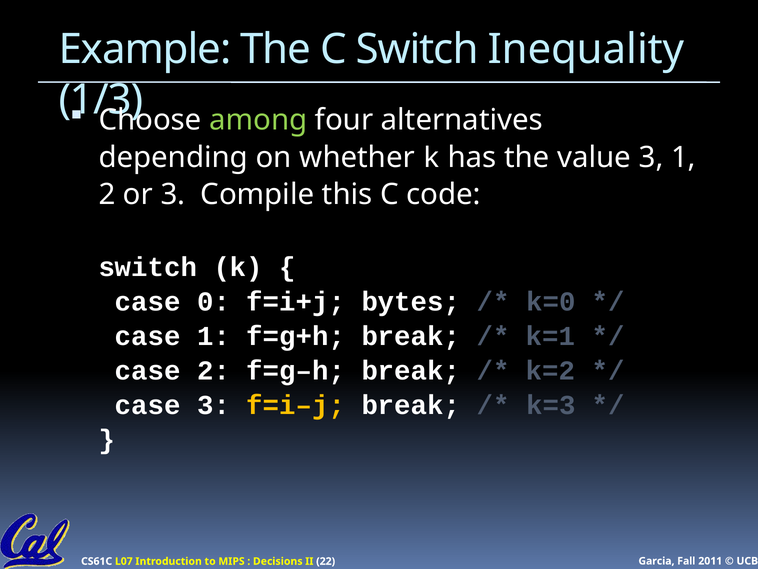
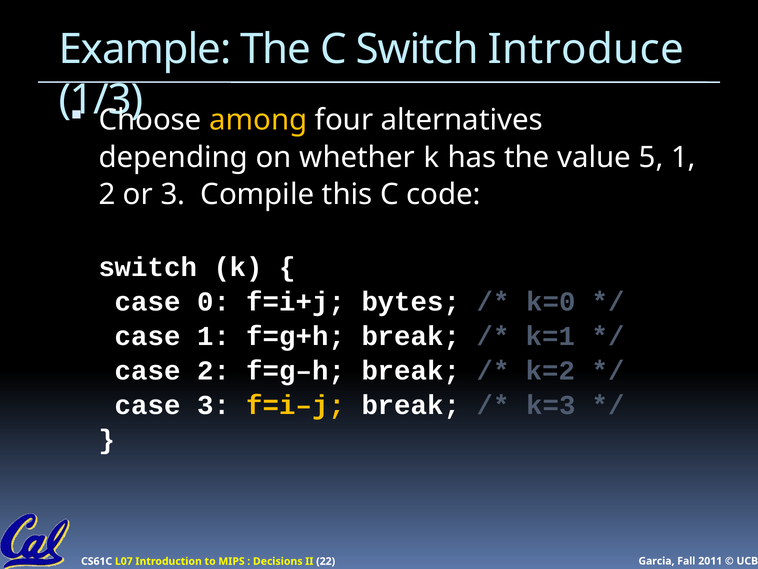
Inequality: Inequality -> Introduce (586, 49)
among colour: light green -> yellow (258, 120)
value 3: 3 -> 5 (651, 157)
